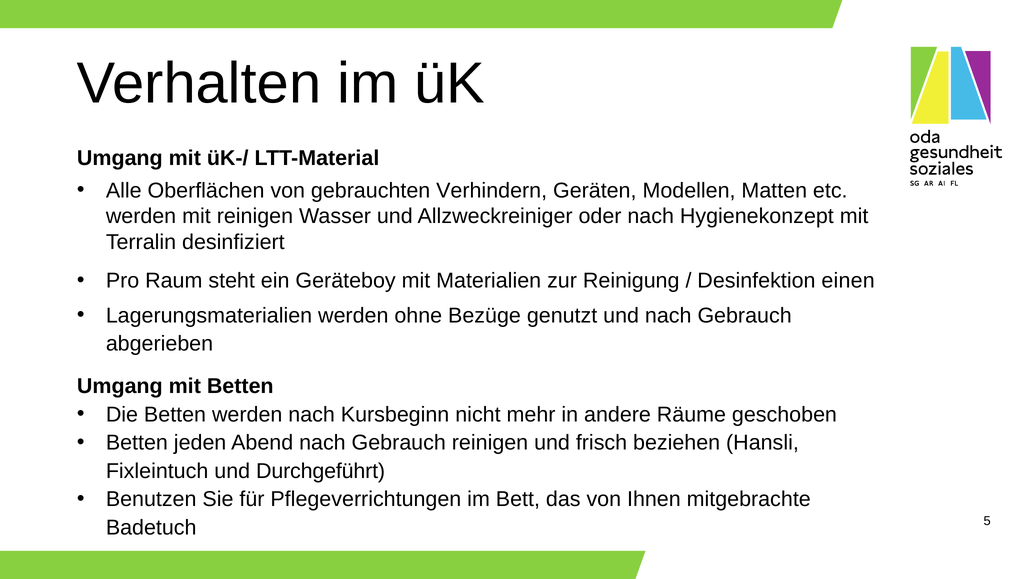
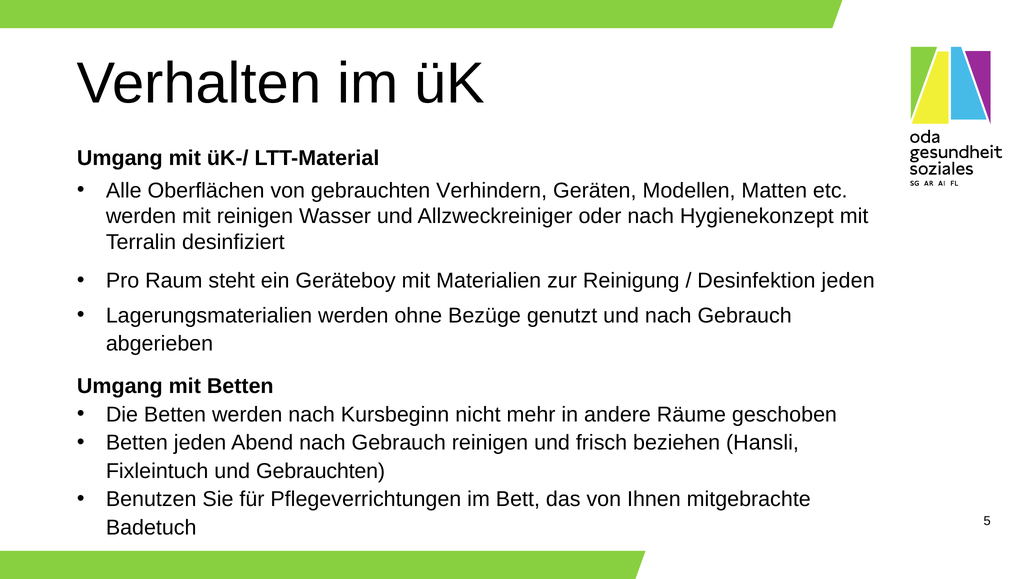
Desinfektion einen: einen -> jeden (848, 281)
und Durchgeführt: Durchgeführt -> Gebrauchten (321, 471)
